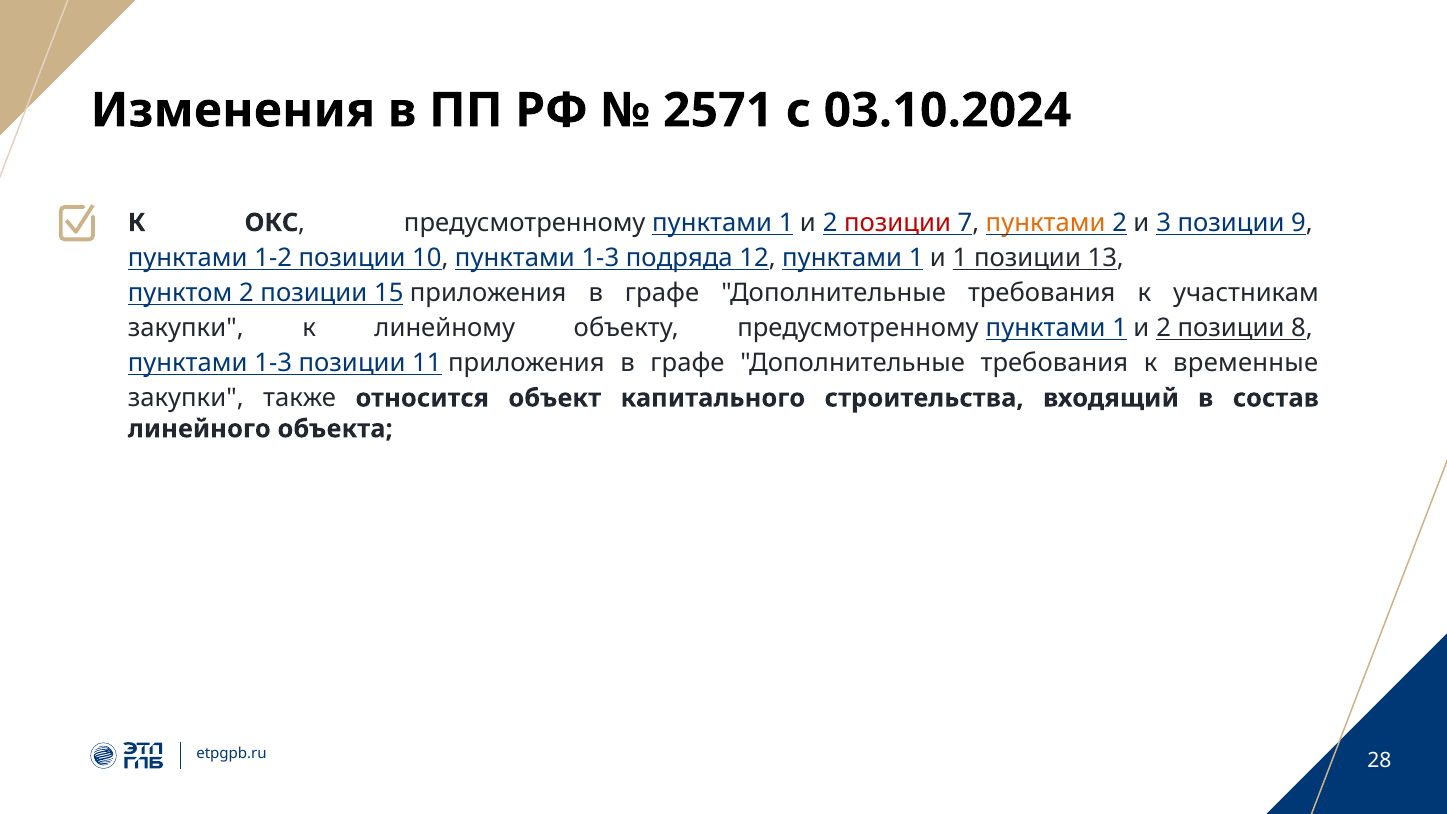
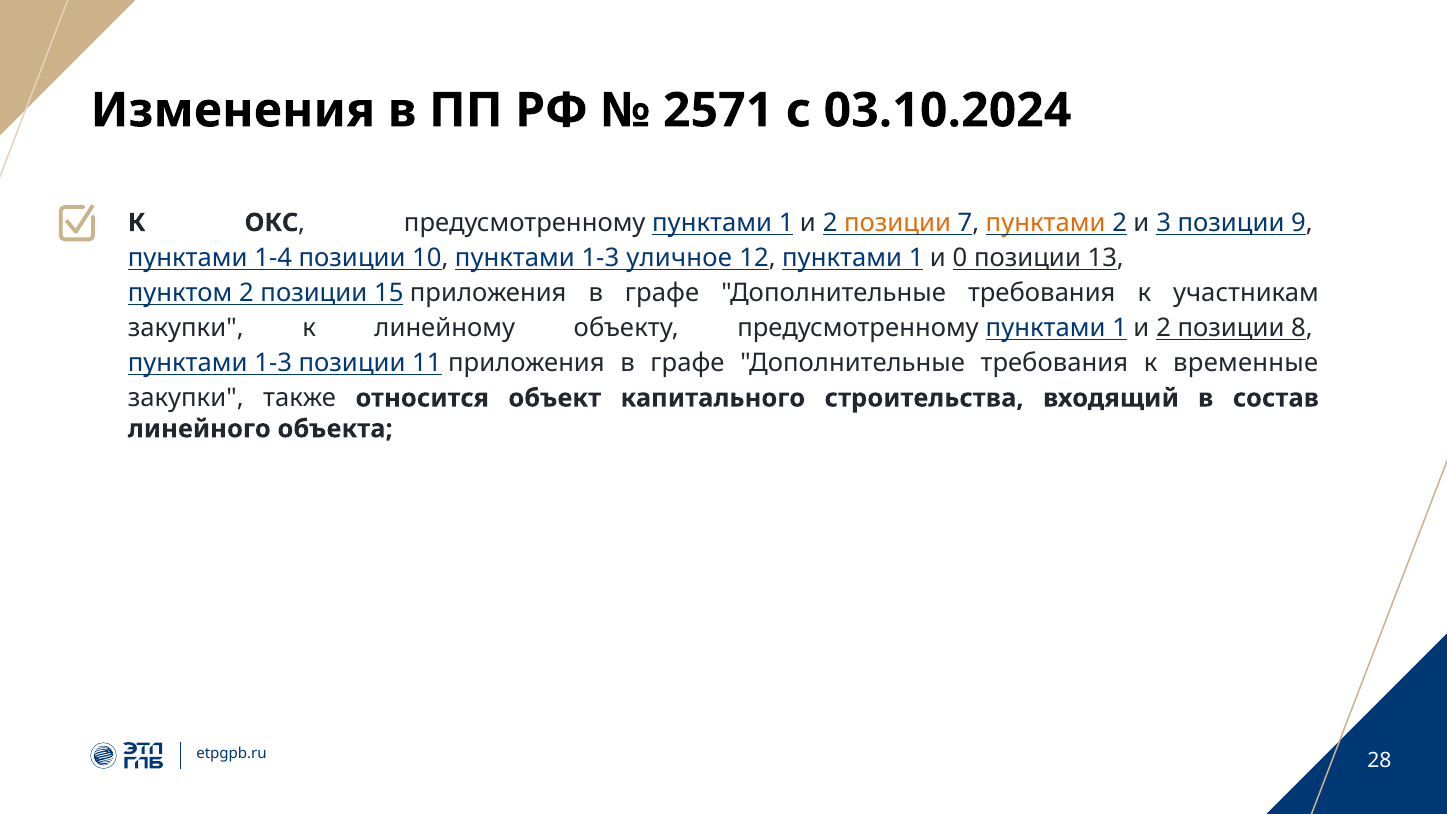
позиции colour: red -> orange (898, 223)
1-2: 1-2 -> 1-4 (273, 258)
подряда: подряда -> уличное (679, 258)
и 1: 1 -> 0 (960, 258)
